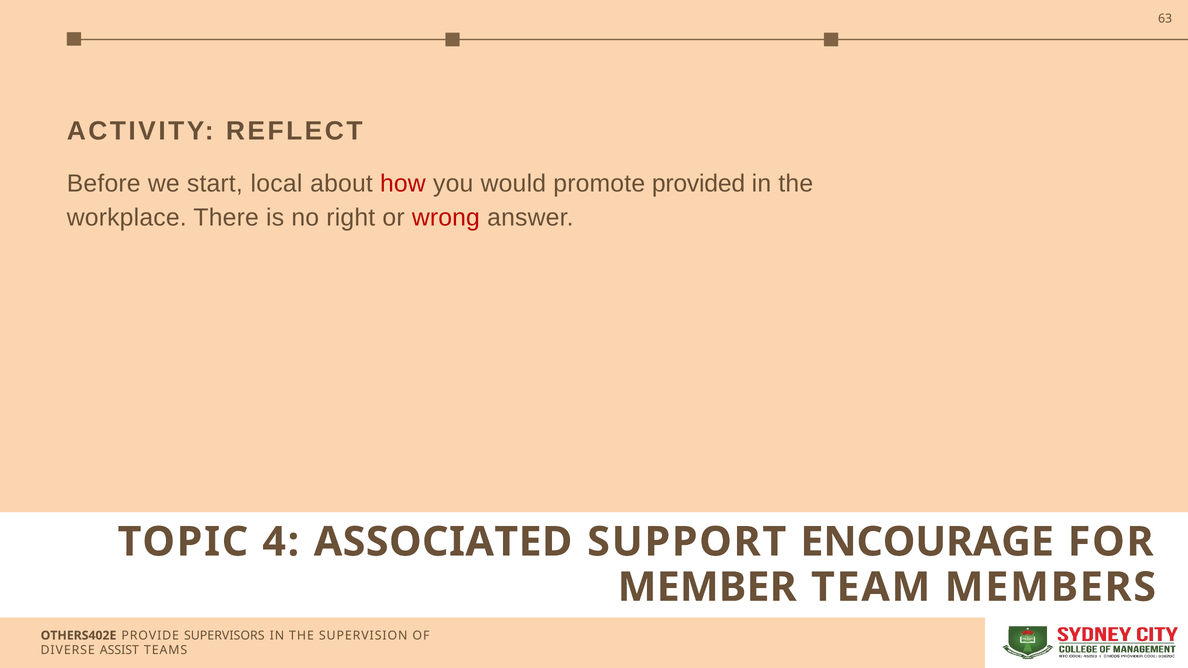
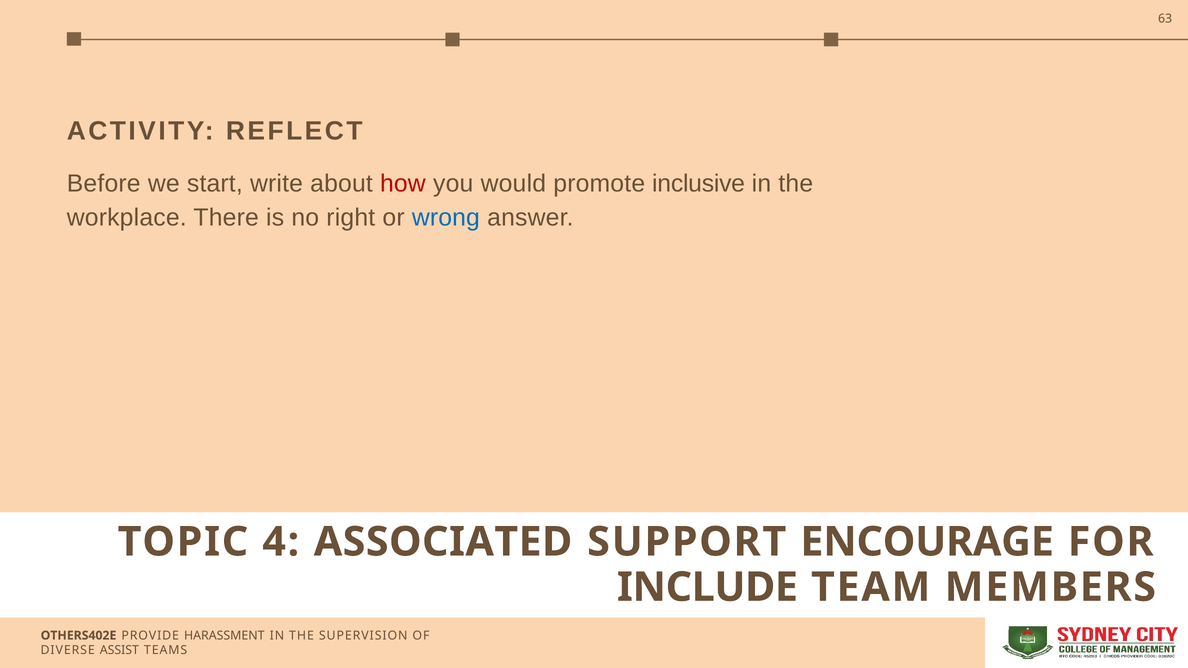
local: local -> write (276, 184)
provided: provided -> inclusive (699, 184)
wrong colour: red -> blue (446, 218)
MEMBER: MEMBER -> INCLUDE (707, 587)
SUPERVISORS: SUPERVISORS -> HARASSMENT (224, 636)
